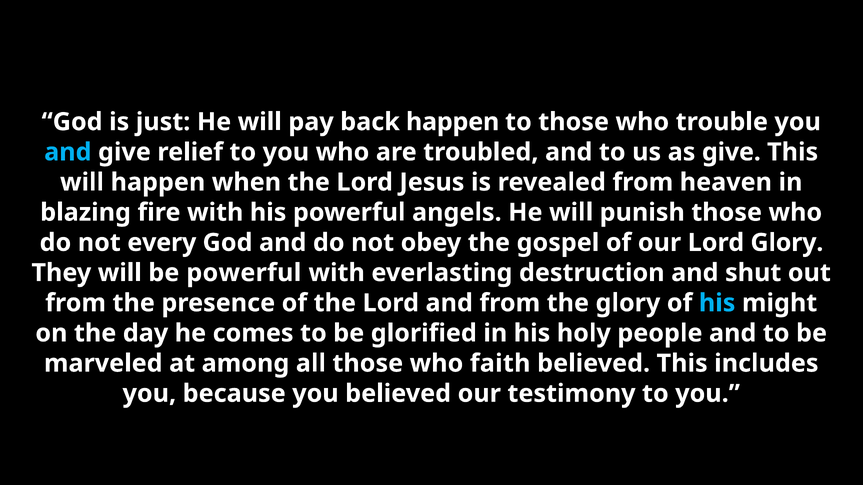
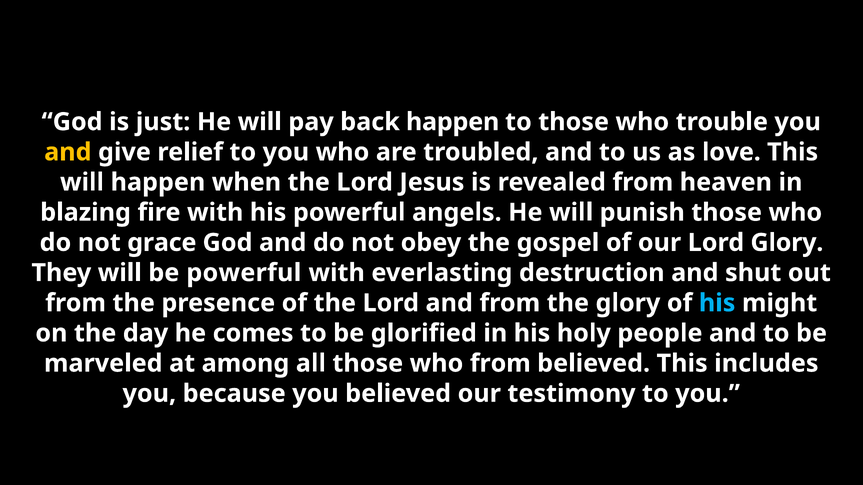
and colour: light blue -> yellow (68, 152)
as give: give -> love (731, 152)
every: every -> grace (162, 243)
who faith: faith -> from (500, 364)
